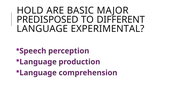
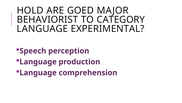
BASIC: BASIC -> GOED (80, 10)
PREDISPOSED: PREDISPOSED -> BEHAVIORIST (47, 20)
DIFFERENT: DIFFERENT -> CATEGORY (121, 20)
